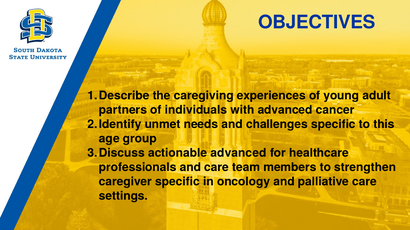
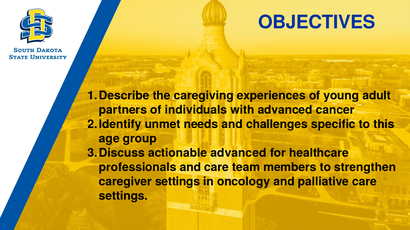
caregiver specific: specific -> settings (178, 182)
